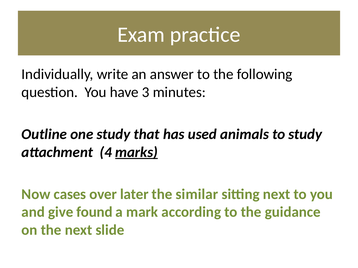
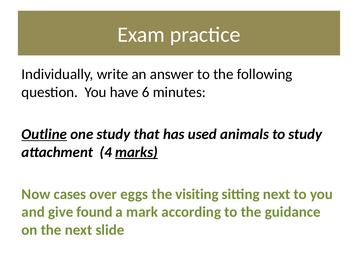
3: 3 -> 6 (146, 92)
Outline underline: none -> present (44, 135)
later: later -> eggs (134, 195)
similar: similar -> visiting (197, 195)
